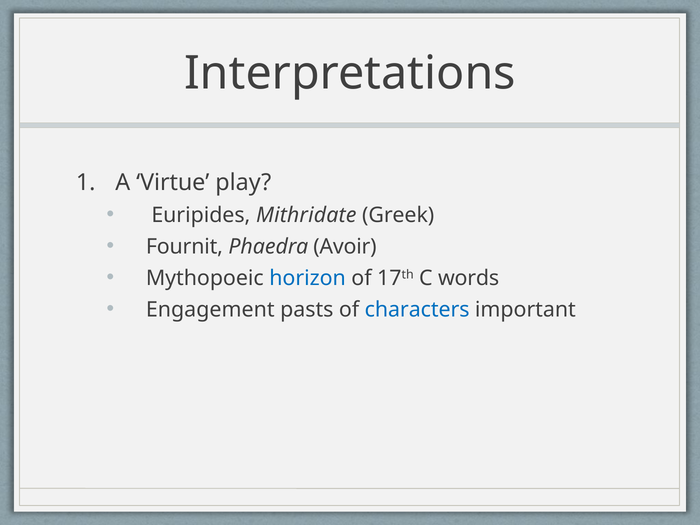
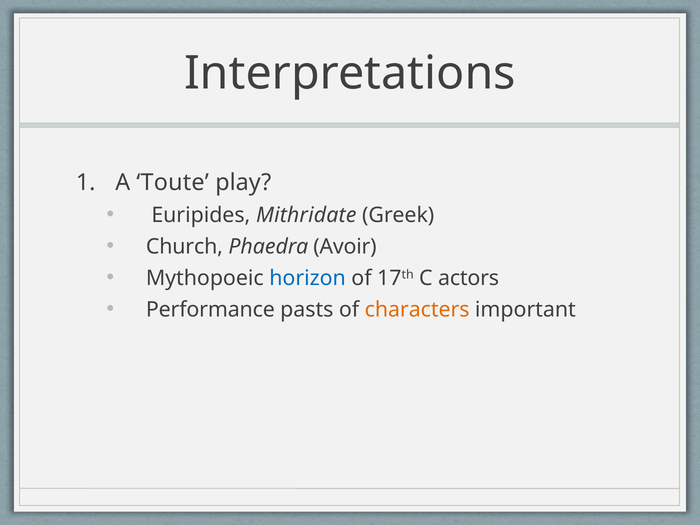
Virtue: Virtue -> Toute (173, 182)
Fournit: Fournit -> Church (184, 247)
words: words -> actors (469, 278)
Engagement: Engagement -> Performance (210, 310)
characters colour: blue -> orange (417, 310)
